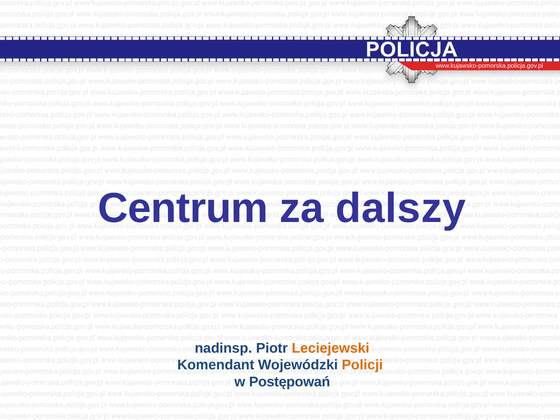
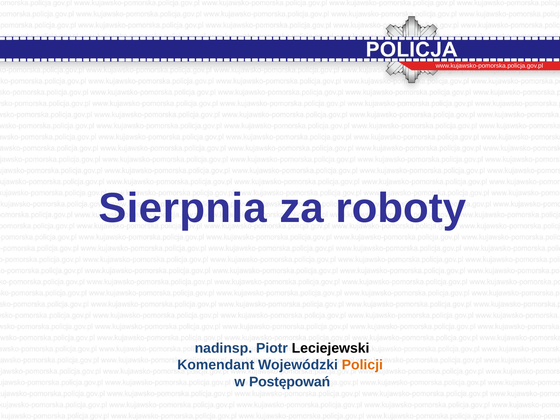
Centrum: Centrum -> Sierpnia (183, 208)
dalszy: dalszy -> roboty (401, 208)
Leciejewski colour: orange -> black (331, 348)
